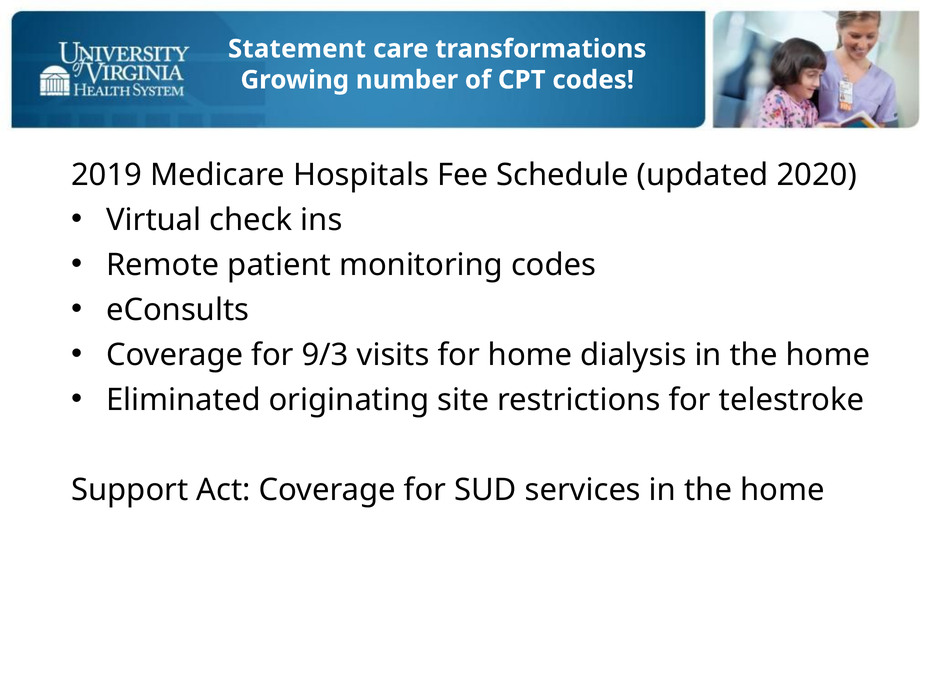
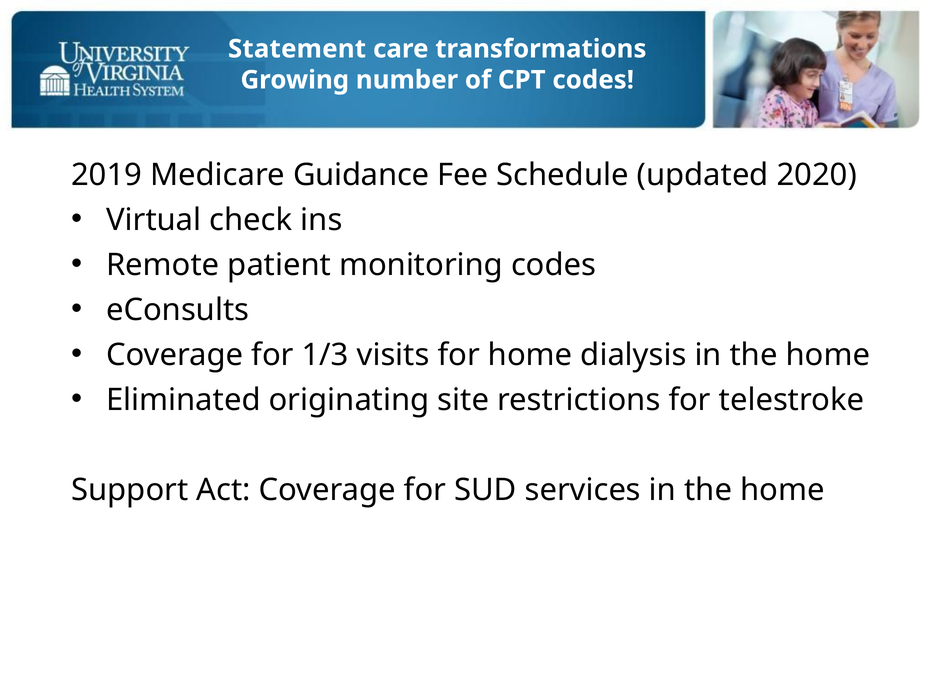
Hospitals: Hospitals -> Guidance (361, 175)
9/3: 9/3 -> 1/3 (325, 355)
